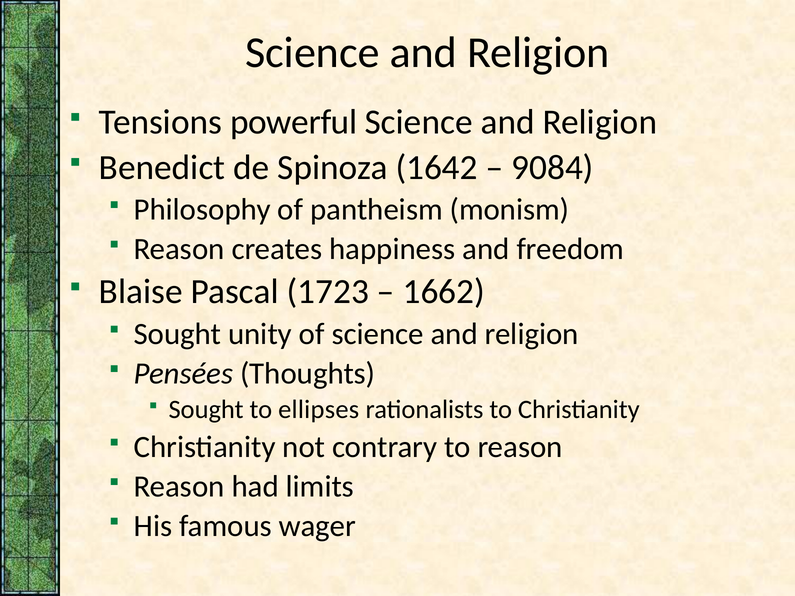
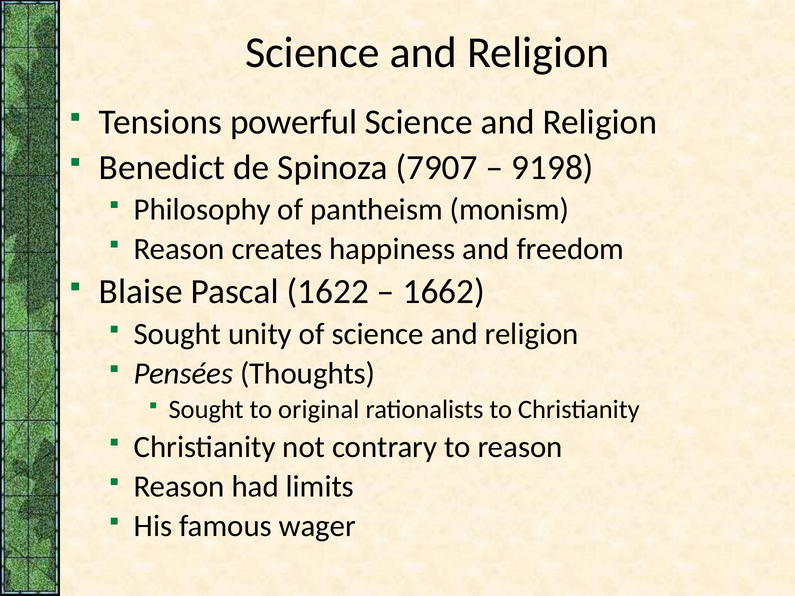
1642: 1642 -> 7907 (437, 167)
9084: 9084 -> 9198 (552, 167)
1723: 1723 -> 1622 (328, 292)
ellipses: ellipses -> original (319, 410)
